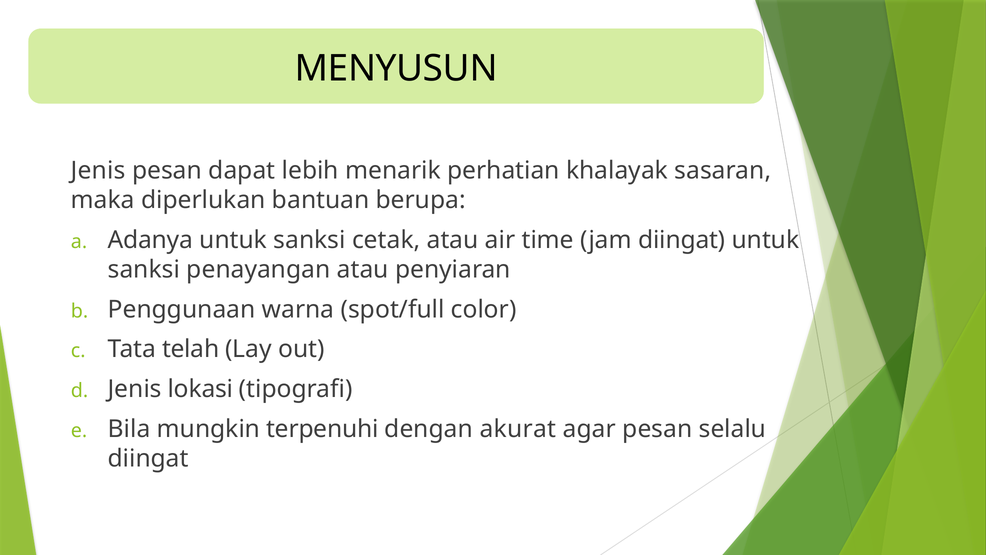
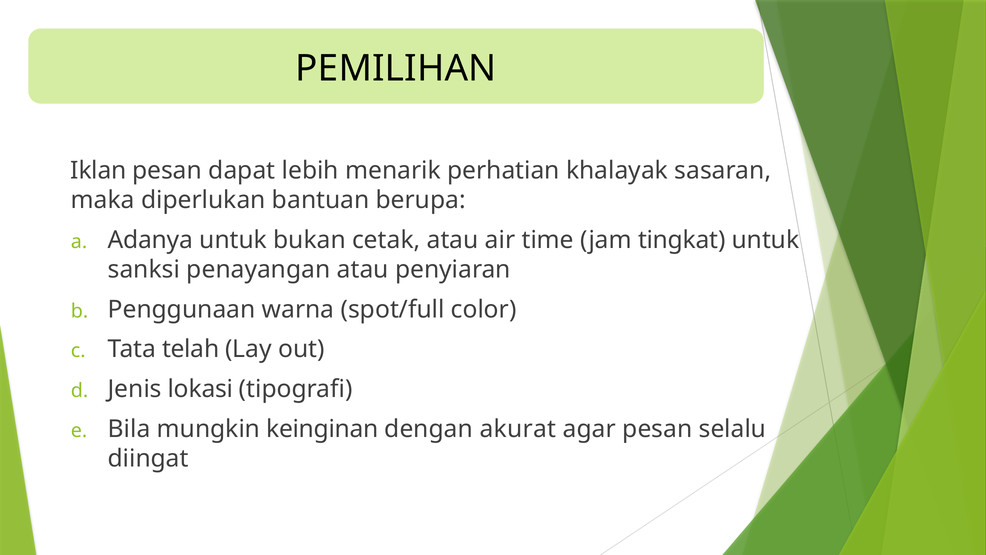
MENYUSUN: MENYUSUN -> PEMILIHAN (396, 69)
Jenis: Jenis -> Iklan (98, 170)
sanksi: sanksi -> bukan (310, 240)
jam diingat: diingat -> tingkat (682, 240)
terpenuhi: terpenuhi -> keinginan (322, 429)
